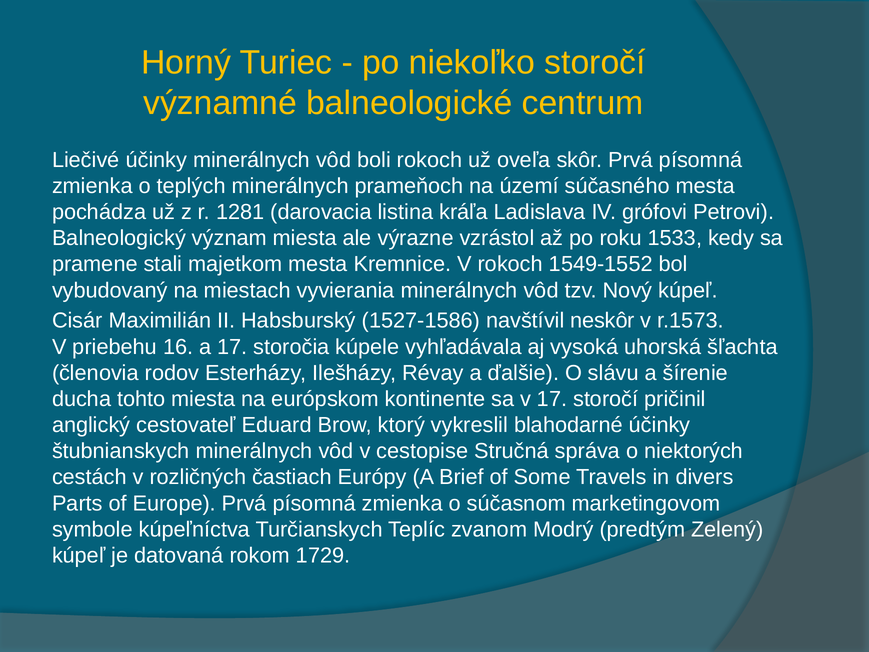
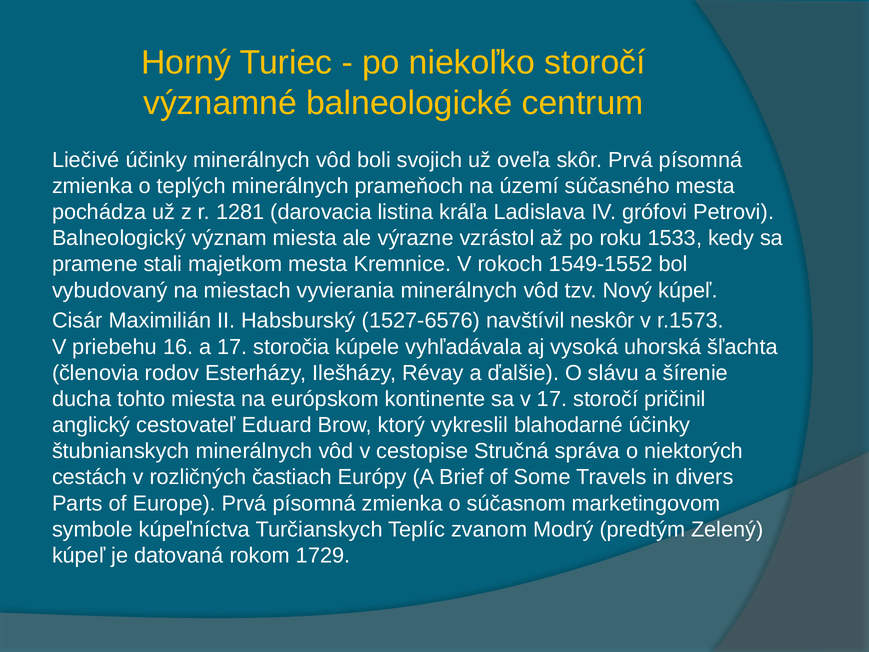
boli rokoch: rokoch -> svojich (430, 160)
1527-1586: 1527-1586 -> 1527-6576 (421, 321)
